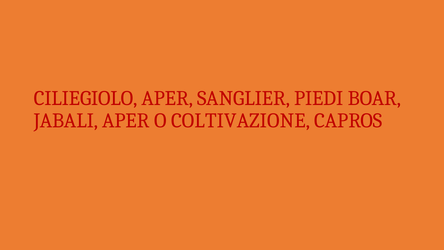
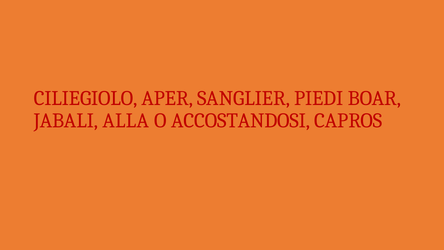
JABALI APER: APER -> ALLA (126, 121)
COLTIVAZIONE: COLTIVAZIONE -> ACCOSTANDOSI (241, 121)
